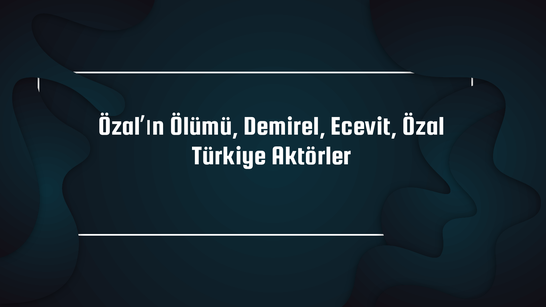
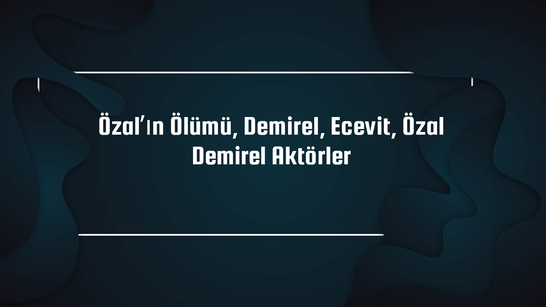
Türkiye: Türkiye -> Demirel (229, 155)
